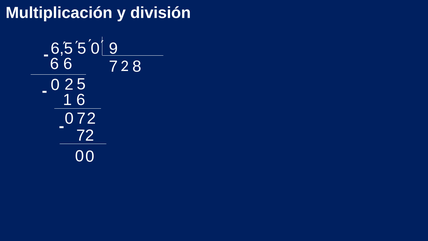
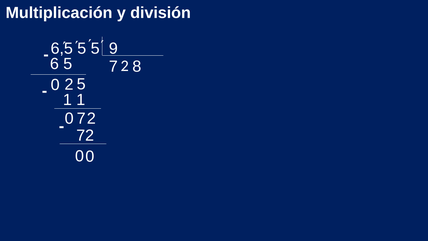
5 0: 0 -> 5 (95, 48)
6 6: 6 -> 5 (68, 64)
1 6: 6 -> 1 (81, 100)
